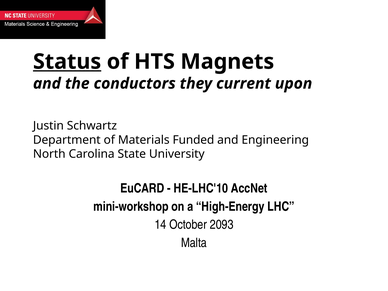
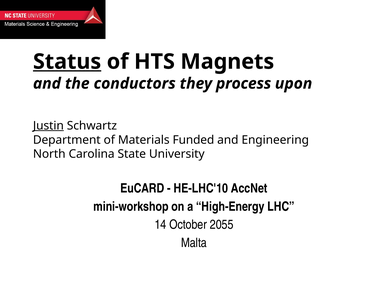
current: current -> process (244, 84)
Justin underline: none -> present (48, 126)
2093: 2093 -> 2055 (222, 225)
